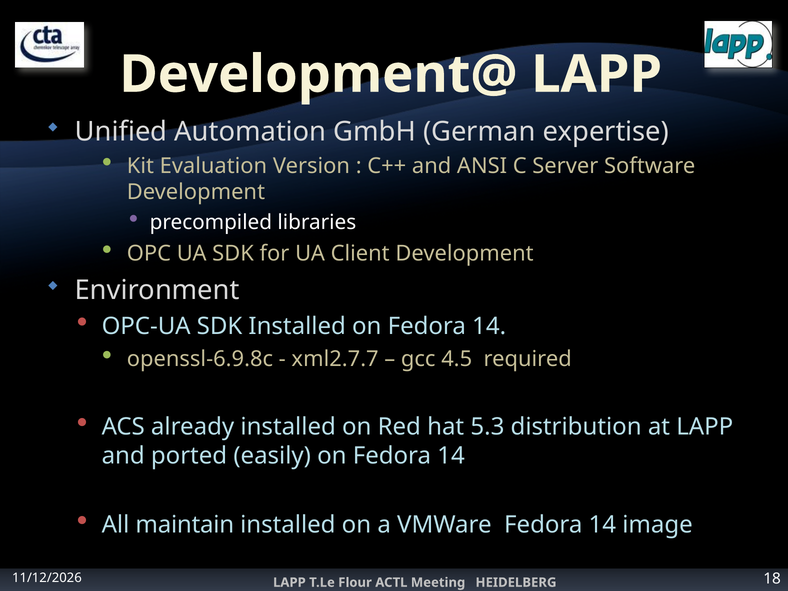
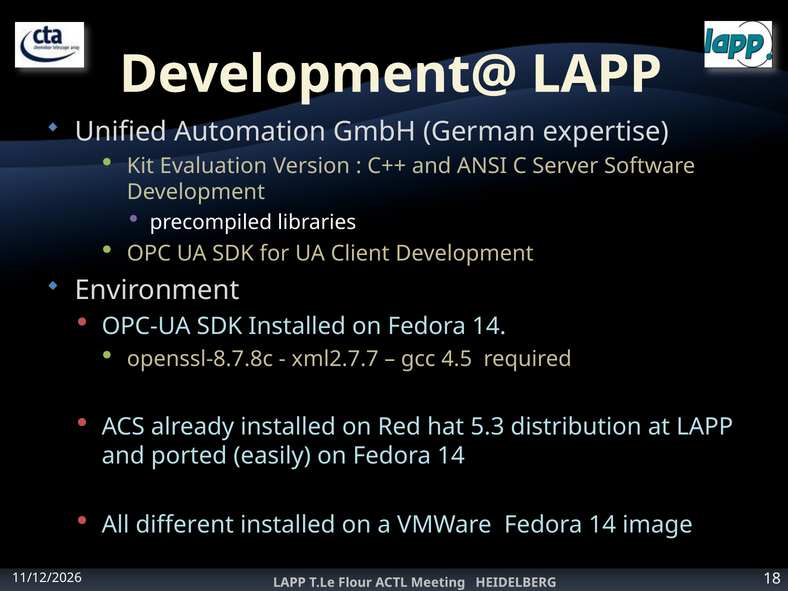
openssl-6.9.8c: openssl-6.9.8c -> openssl-8.7.8c (200, 359)
maintain: maintain -> different (185, 525)
